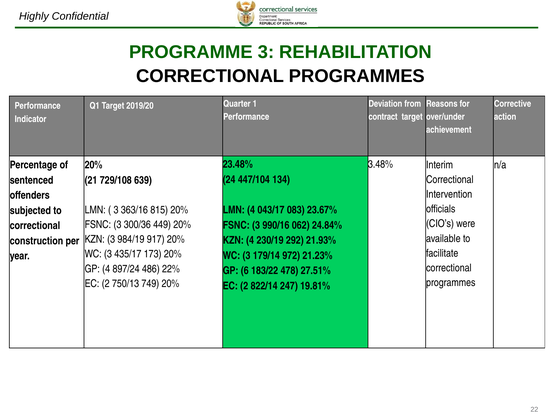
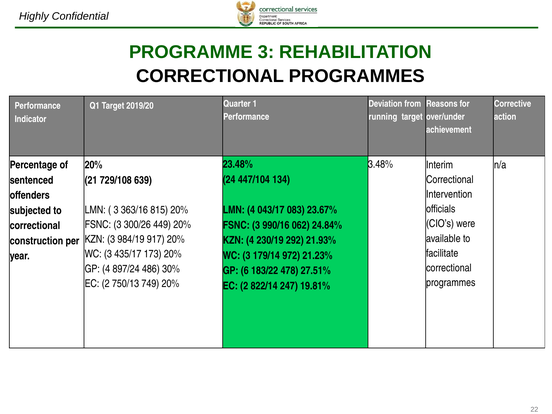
contract: contract -> running (383, 117)
300/36: 300/36 -> 300/26 (137, 225)
22%: 22% -> 30% (171, 269)
